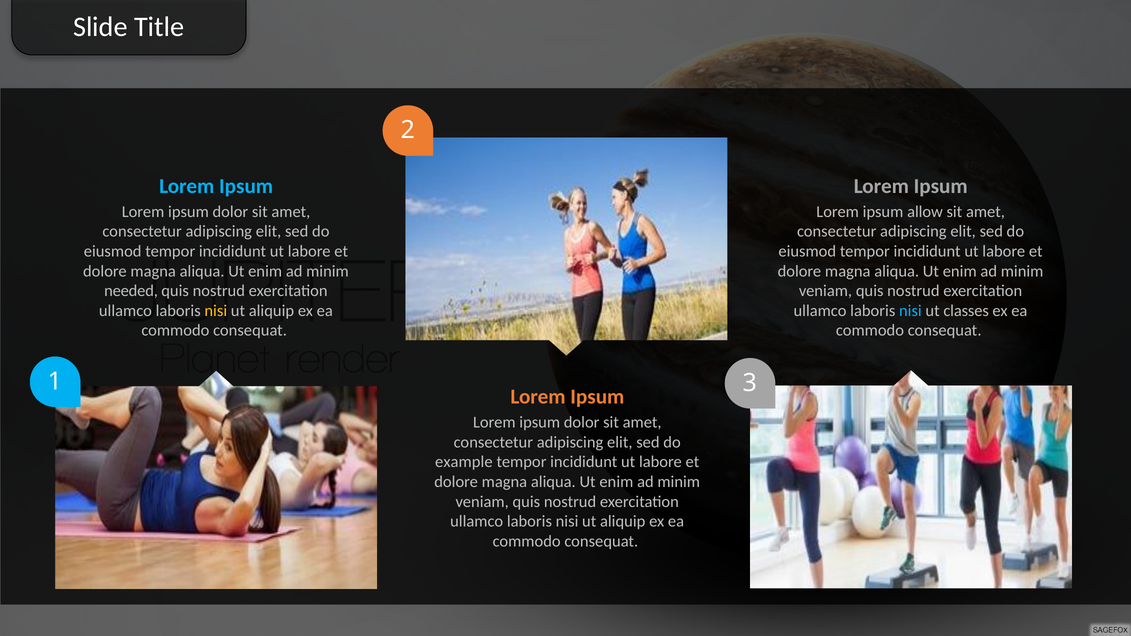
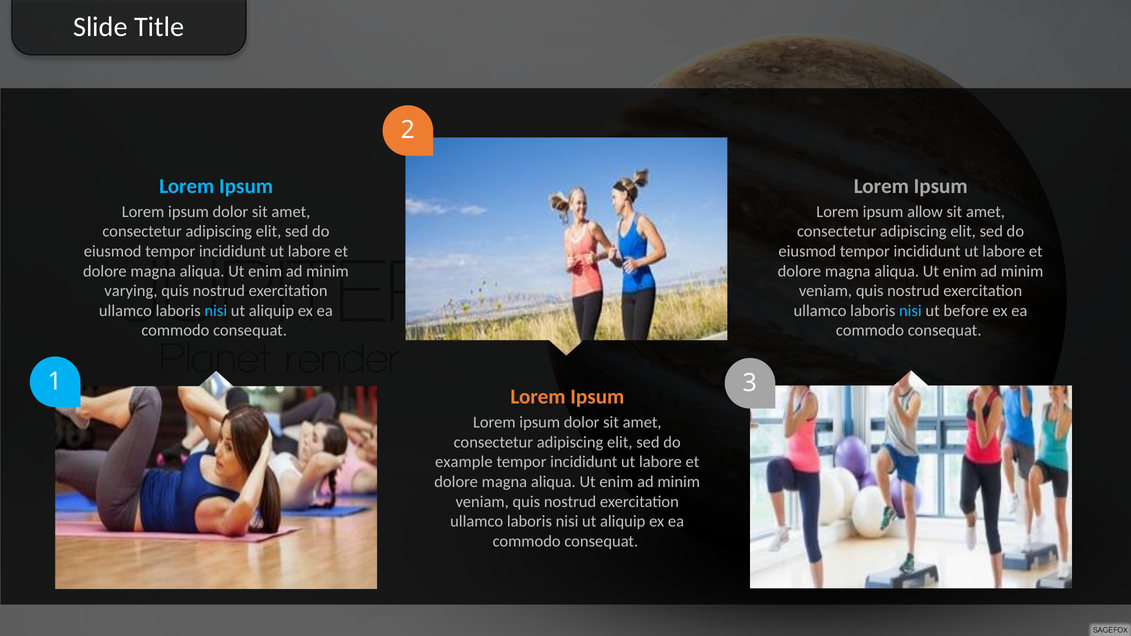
needed: needed -> varying (131, 291)
nisi colour: yellow -> light blue (216, 311)
classes: classes -> before (966, 311)
